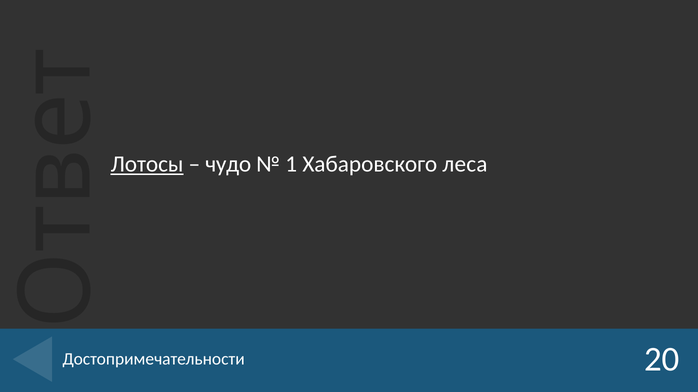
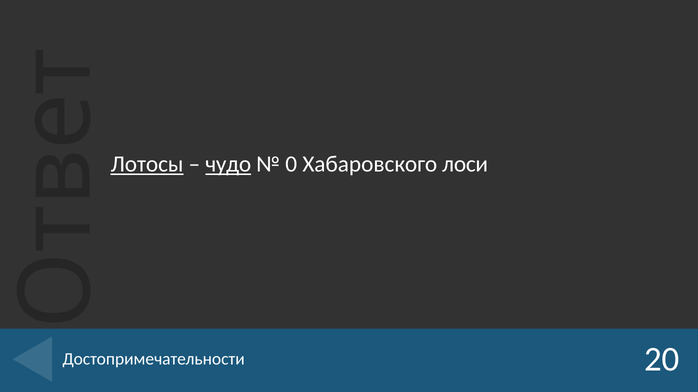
чудо underline: none -> present (228, 164)
1: 1 -> 0 (291, 164)
леса: леса -> лоси (465, 164)
